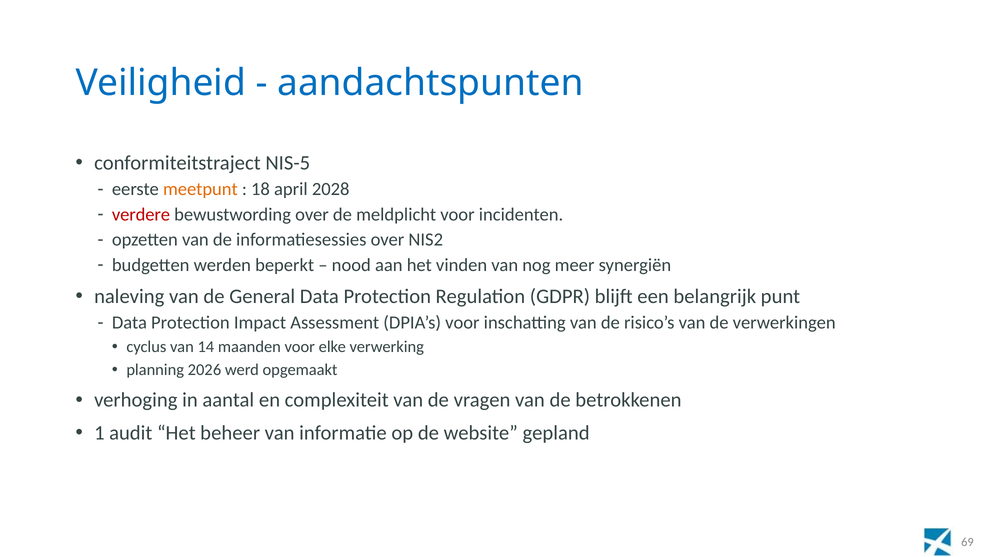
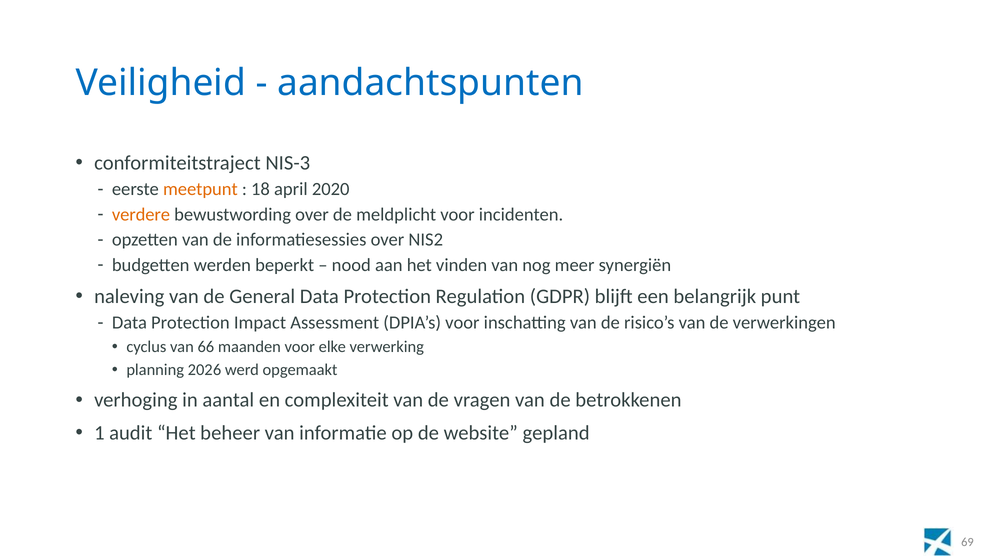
NIS-5: NIS-5 -> NIS-3 (288, 163)
2028: 2028 -> 2020 (331, 189)
verdere colour: red -> orange (141, 215)
14: 14 -> 66 (206, 347)
